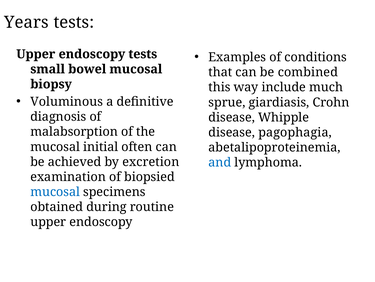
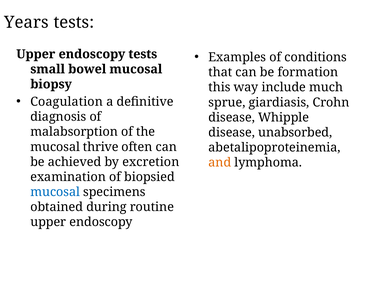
combined: combined -> formation (308, 72)
Voluminous: Voluminous -> Coagulation (67, 101)
pagophagia: pagophagia -> unabsorbed (295, 132)
initial: initial -> thrive (101, 146)
and colour: blue -> orange (220, 162)
